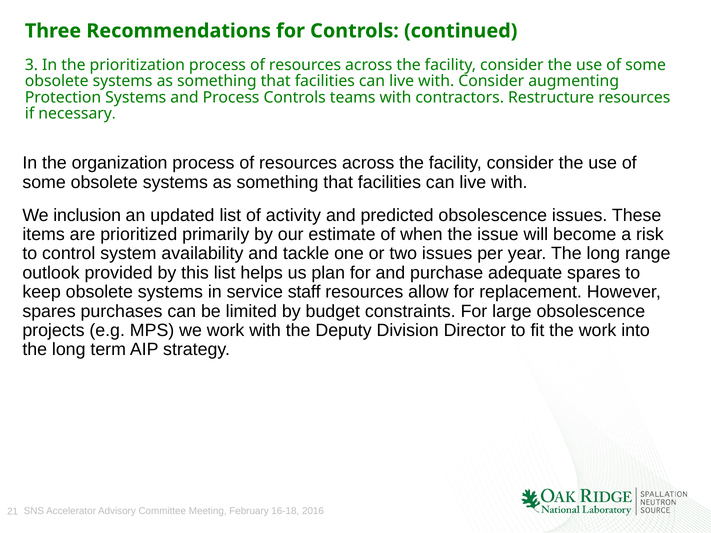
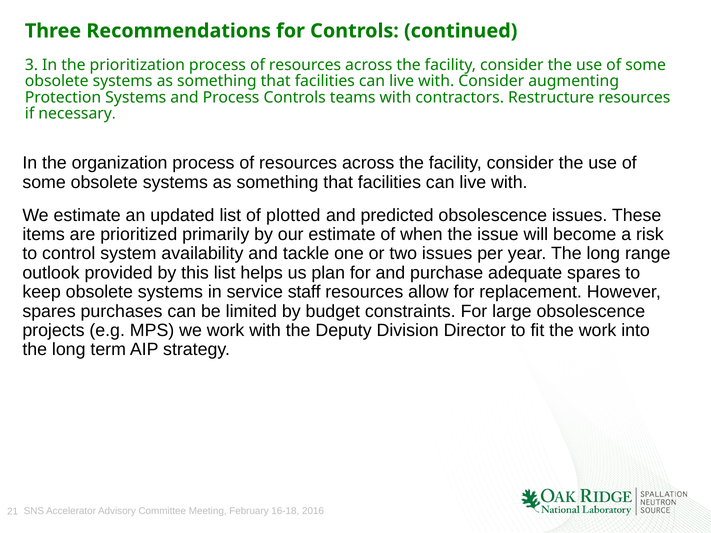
We inclusion: inclusion -> estimate (87, 215)
activity: activity -> plotted (293, 215)
